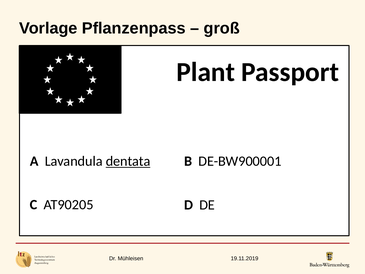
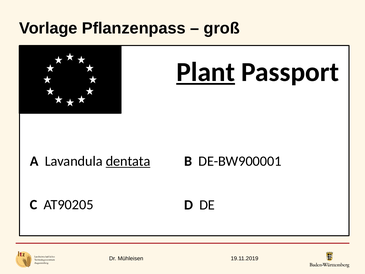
Plant underline: none -> present (206, 72)
